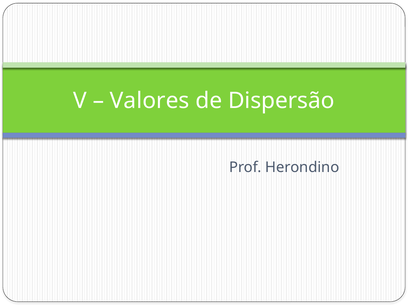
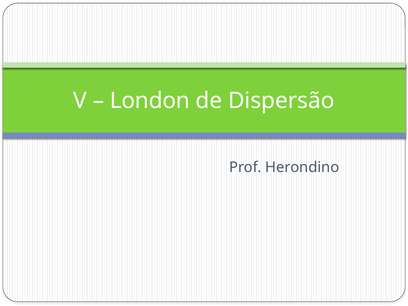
Valores: Valores -> London (150, 101)
